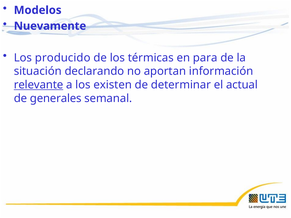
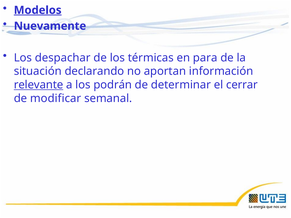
Modelos underline: none -> present (38, 10)
producido: producido -> despachar (63, 58)
existen: existen -> podrán (113, 85)
actual: actual -> cerrar (242, 85)
generales: generales -> modificar (56, 99)
